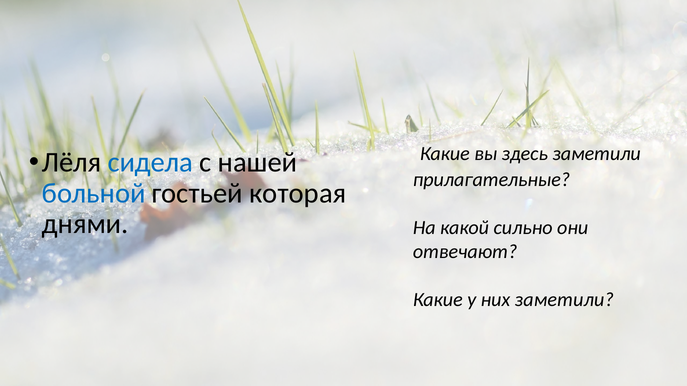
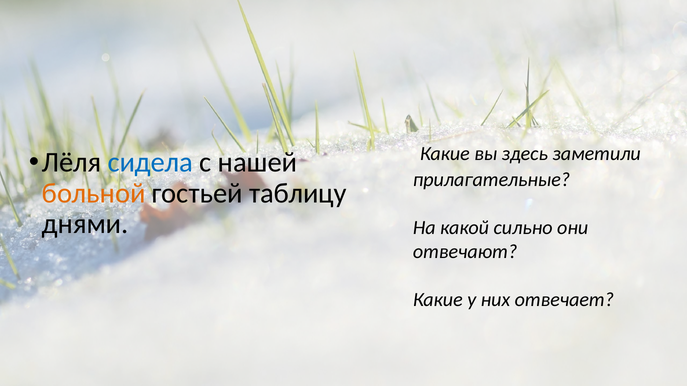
больной colour: blue -> orange (94, 193)
которая: которая -> таблицу (298, 193)
них заметили: заметили -> отвечает (564, 300)
